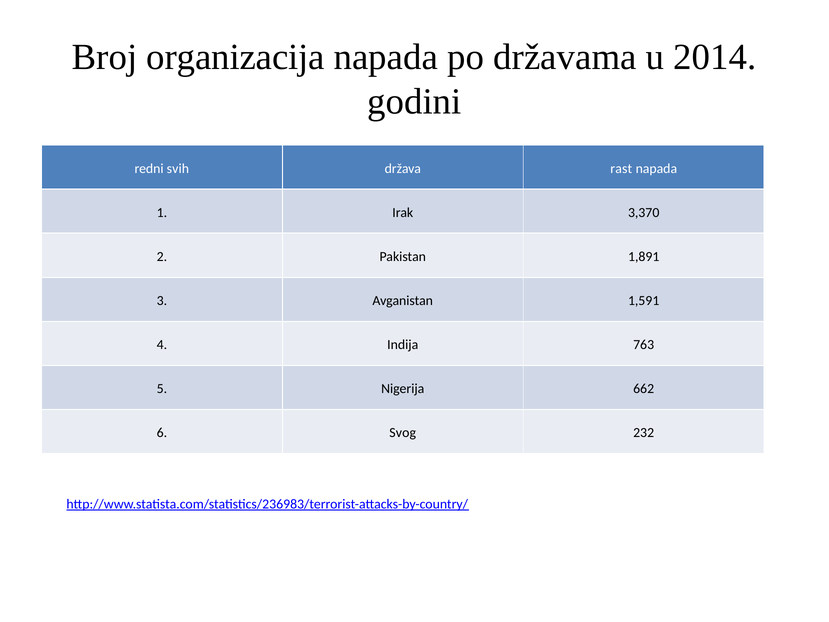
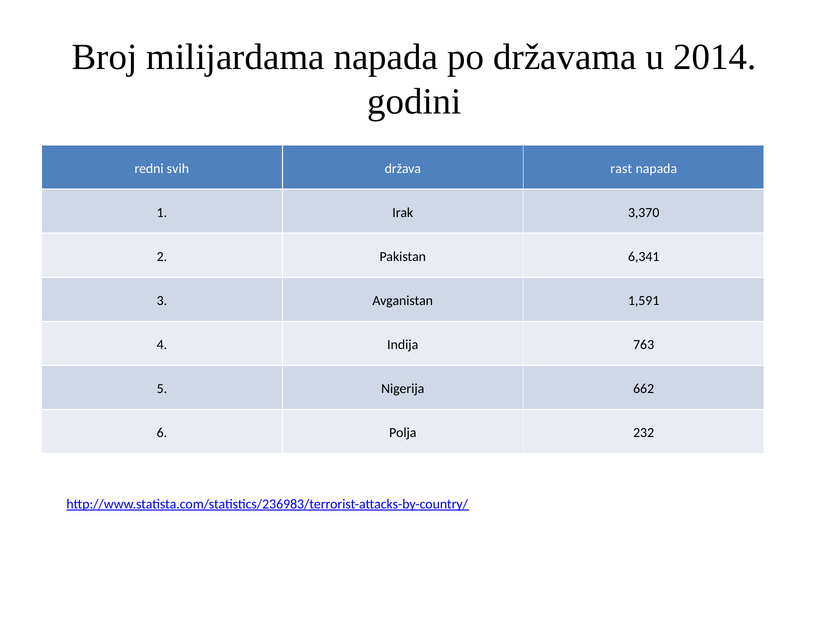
organizacija: organizacija -> milijardama (235, 57)
1,891: 1,891 -> 6,341 (644, 257)
Svog: Svog -> Polja (403, 433)
